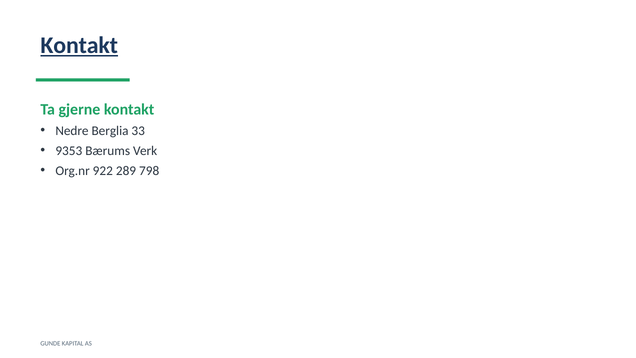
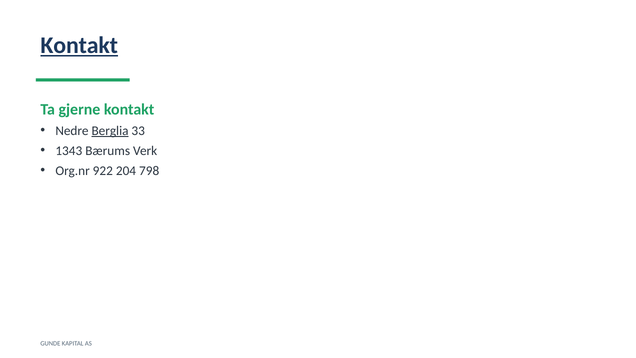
Berglia underline: none -> present (110, 131)
9353: 9353 -> 1343 (69, 151)
289: 289 -> 204 (126, 171)
